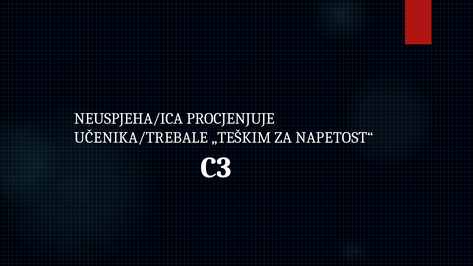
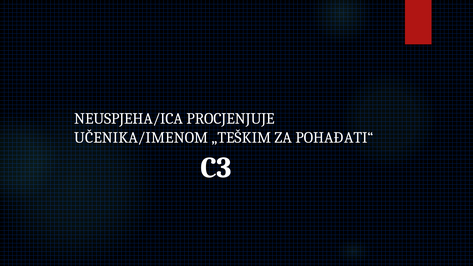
UČENIKA/TREBALE: UČENIKA/TREBALE -> UČENIKA/IMENOM (141, 138)
NAPETOST“: NAPETOST“ -> POHAĐATI“ (334, 138)
